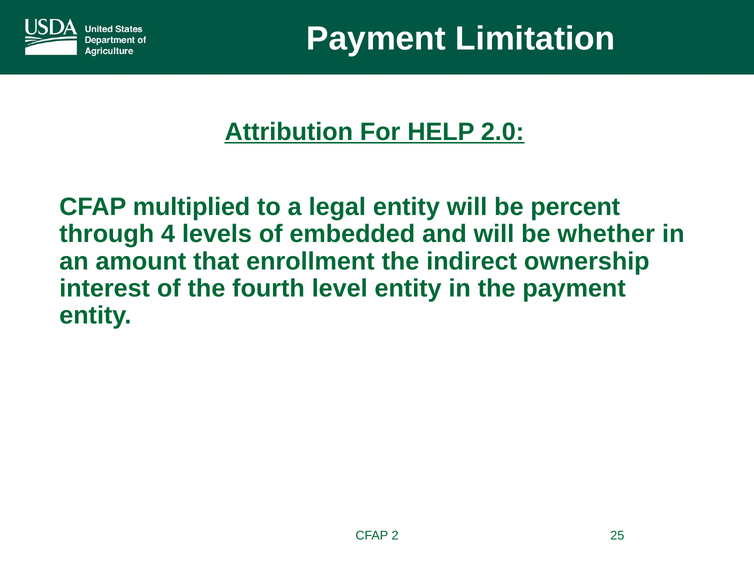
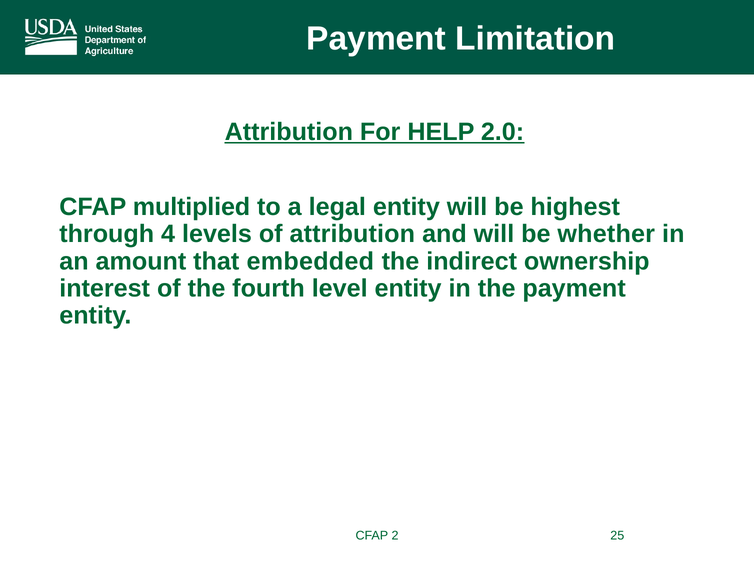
percent: percent -> highest (575, 207)
of embedded: embedded -> attribution (352, 234)
enrollment: enrollment -> embedded (310, 262)
